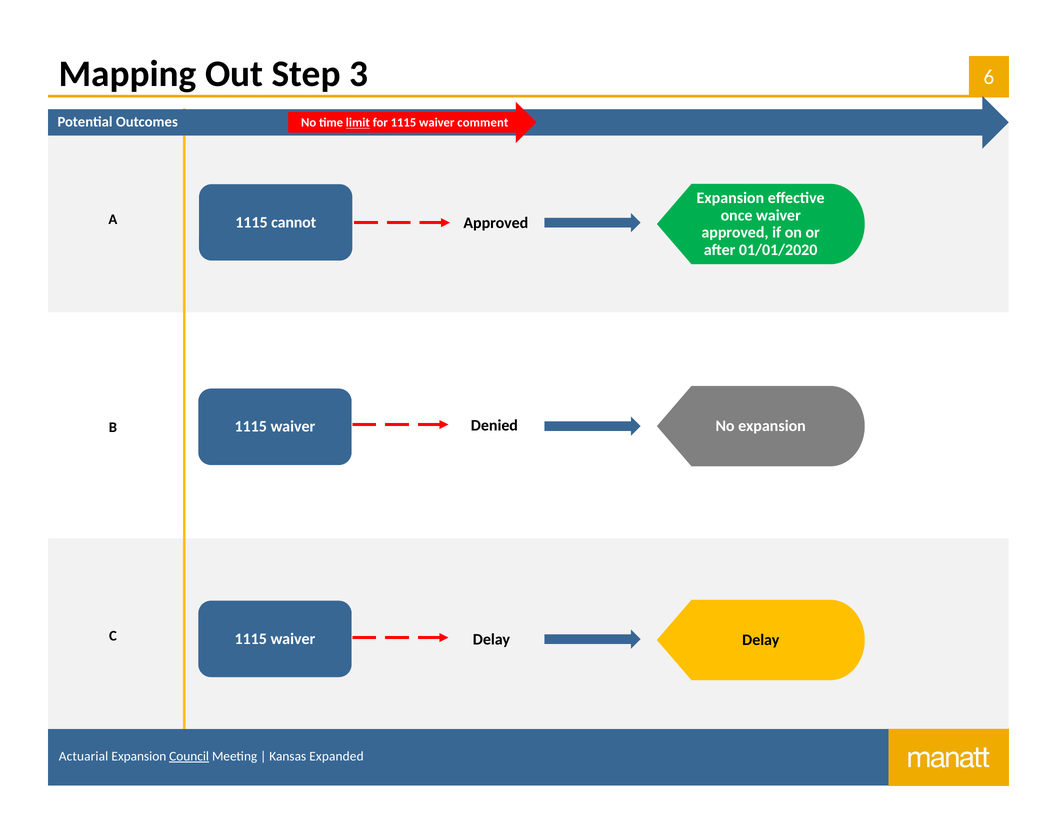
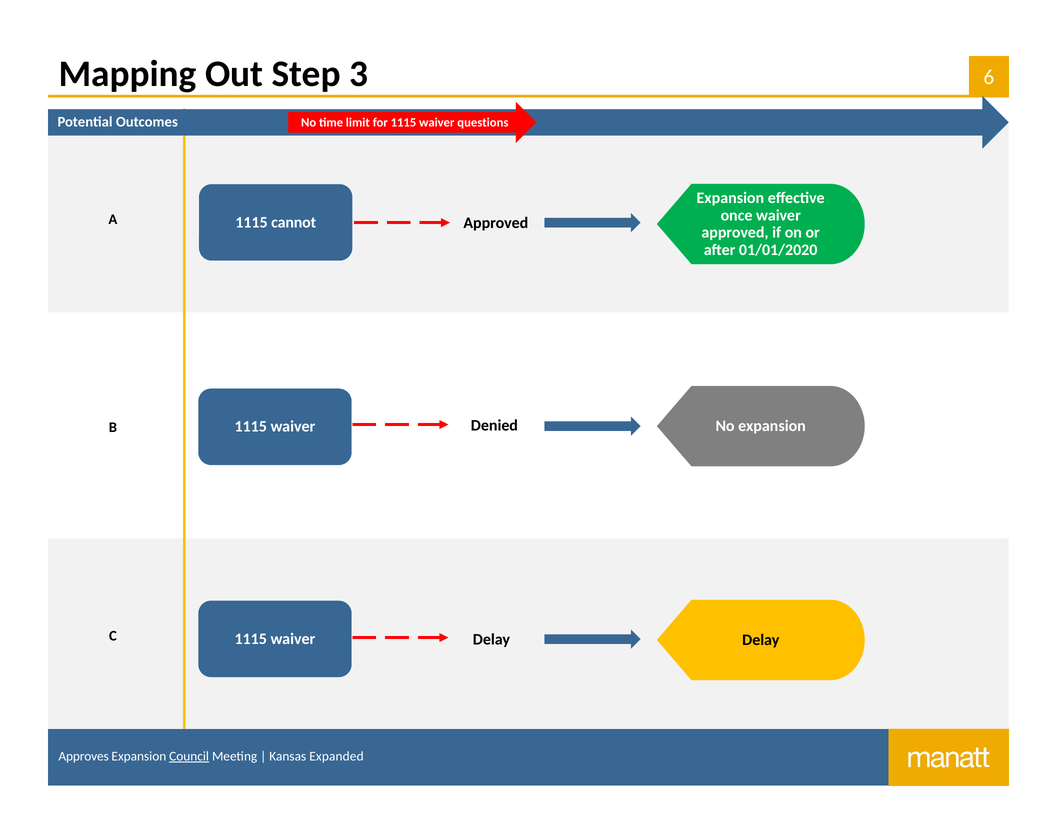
limit underline: present -> none (358, 123)
comment: comment -> questions (483, 123)
Actuarial: Actuarial -> Approves (84, 756)
